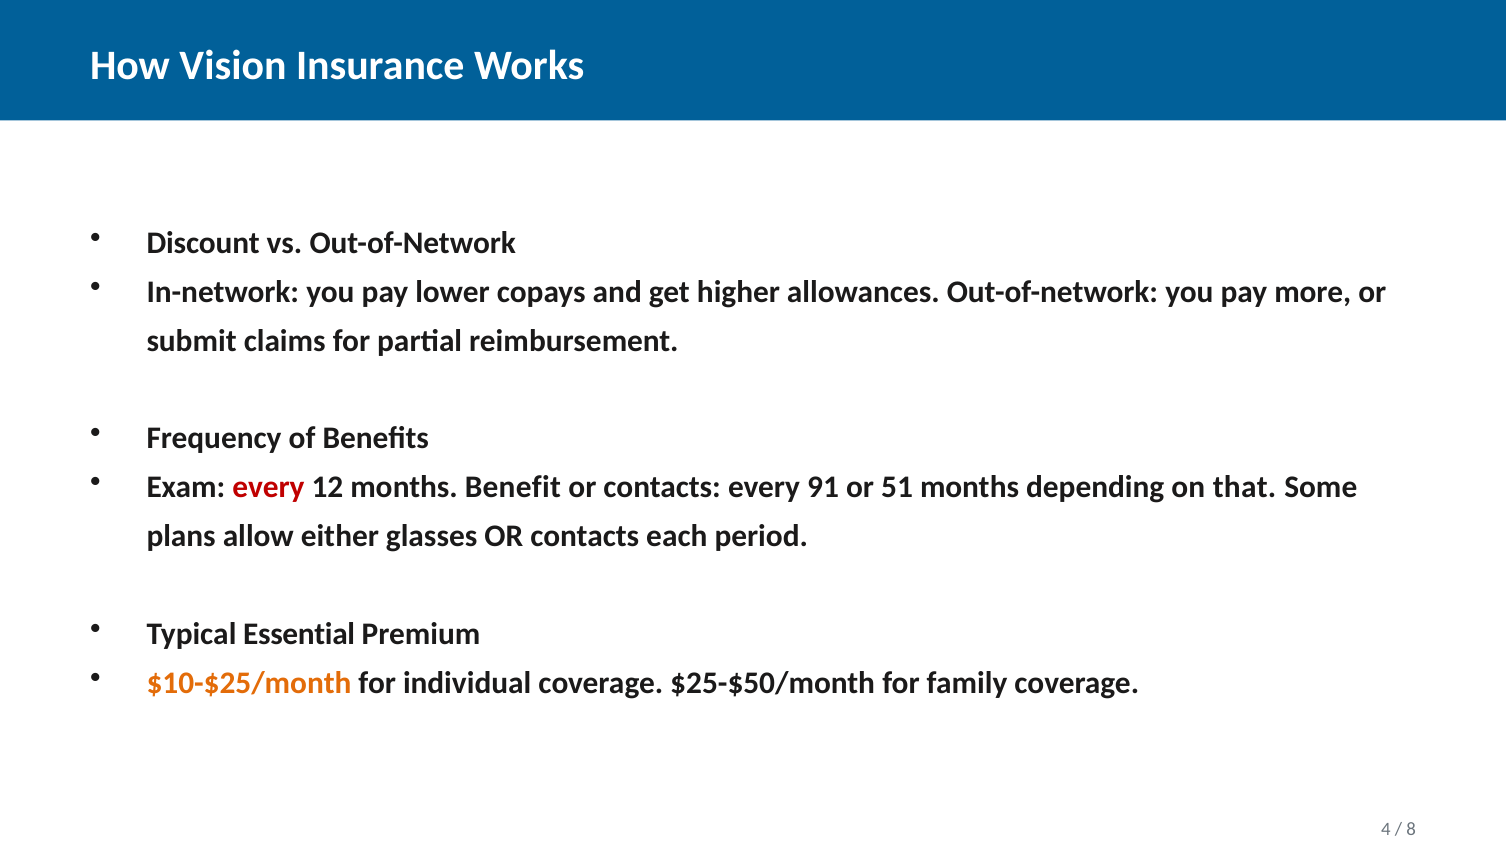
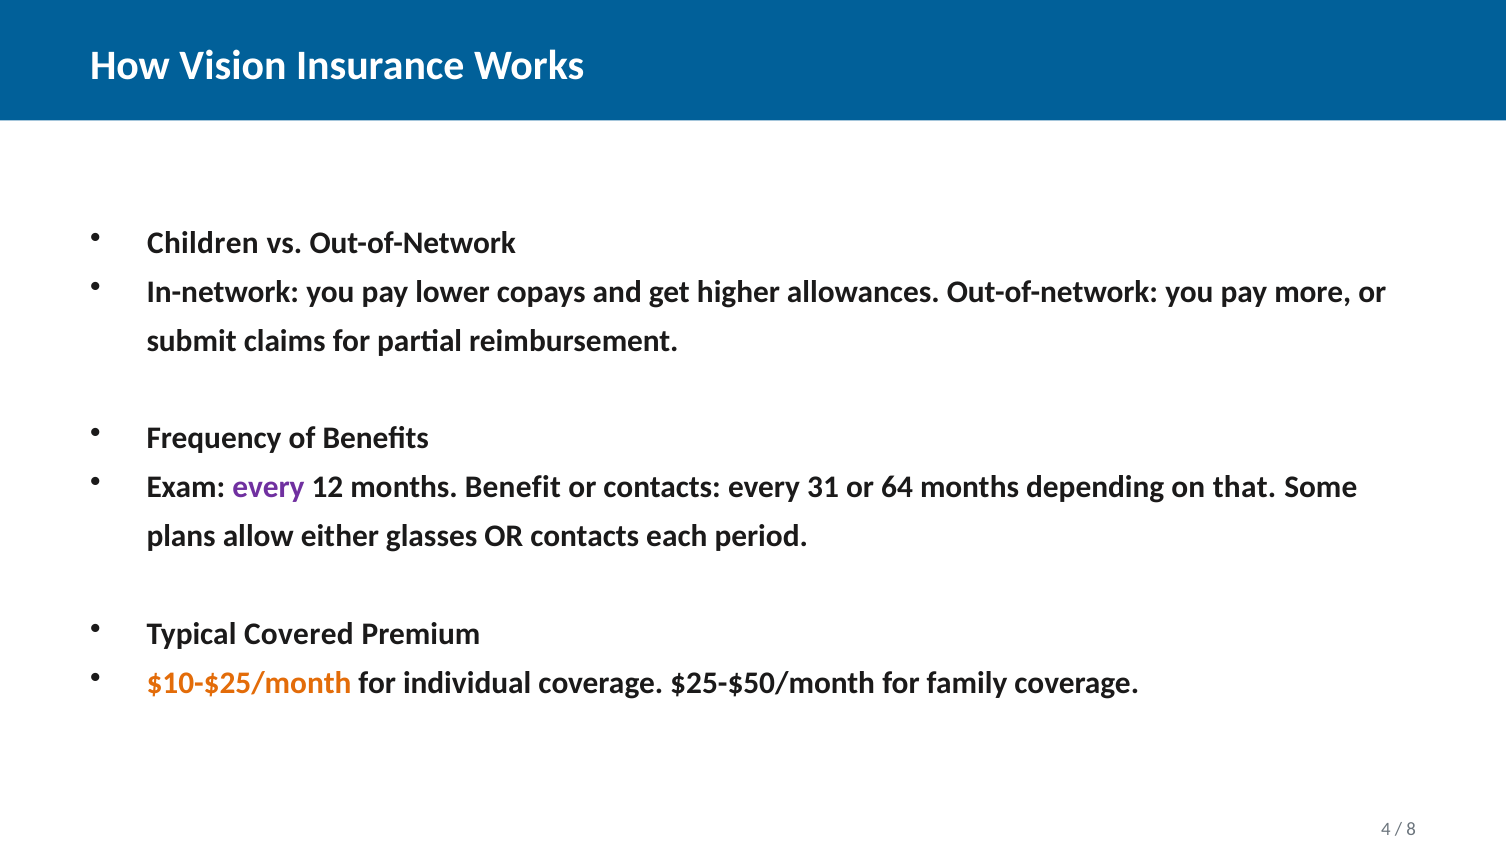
Discount: Discount -> Children (203, 243)
every colour: red -> purple (268, 488)
91: 91 -> 31 (823, 488)
51: 51 -> 64 (897, 488)
Essential: Essential -> Covered (299, 634)
